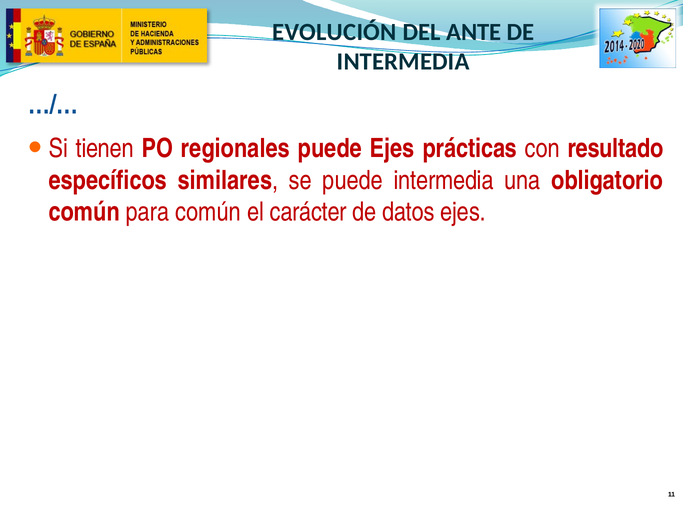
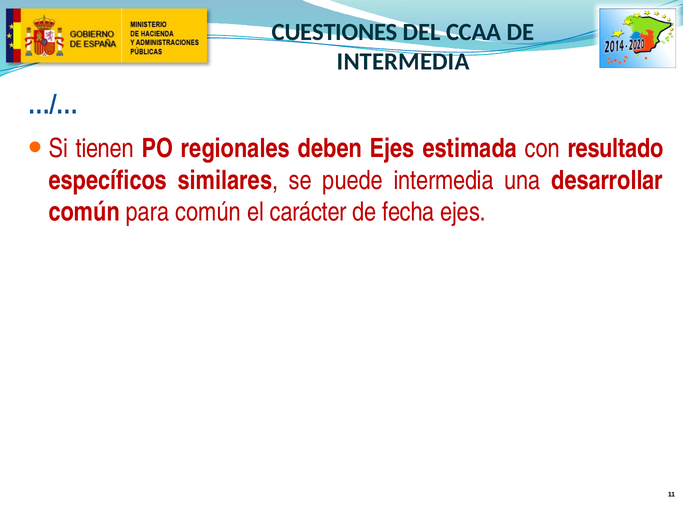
EVOLUCIÓN: EVOLUCIÓN -> CUESTIONES (335, 32)
ANTE: ANTE -> CCAA (474, 32)
regionales puede: puede -> deben (330, 148)
prácticas: prácticas -> estimada (470, 148)
obligatorio: obligatorio -> desarrollar (607, 180)
datos: datos -> fecha (408, 212)
